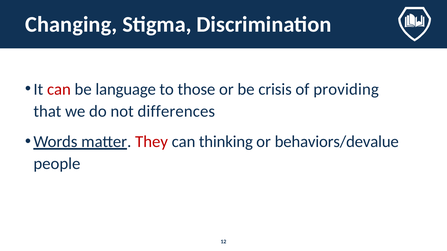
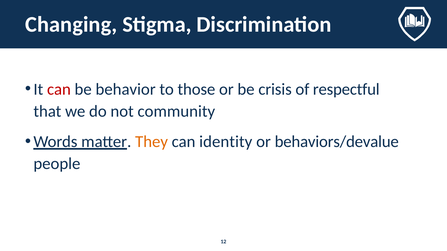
language: language -> behavior (126, 89)
providing: providing -> respectful (346, 89)
differences: differences -> community (176, 111)
They colour: red -> orange (152, 142)
thinking: thinking -> identity (226, 142)
